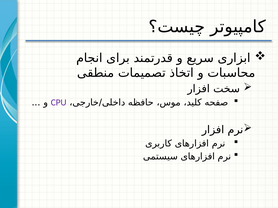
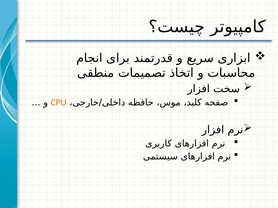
CPU colour: purple -> orange (59, 103)
